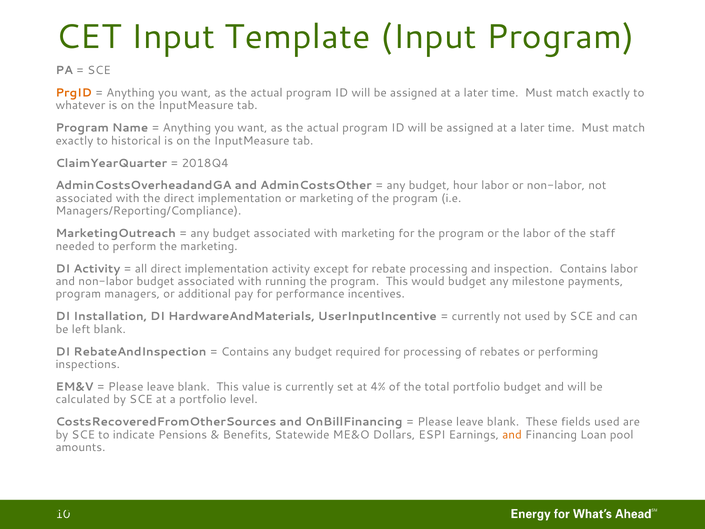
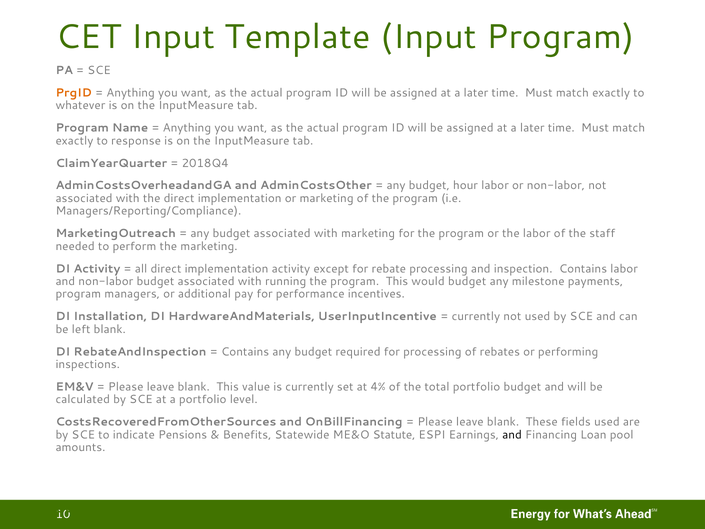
historical: historical -> response (136, 141)
Dollars: Dollars -> Statute (394, 435)
and colour: orange -> black (512, 435)
